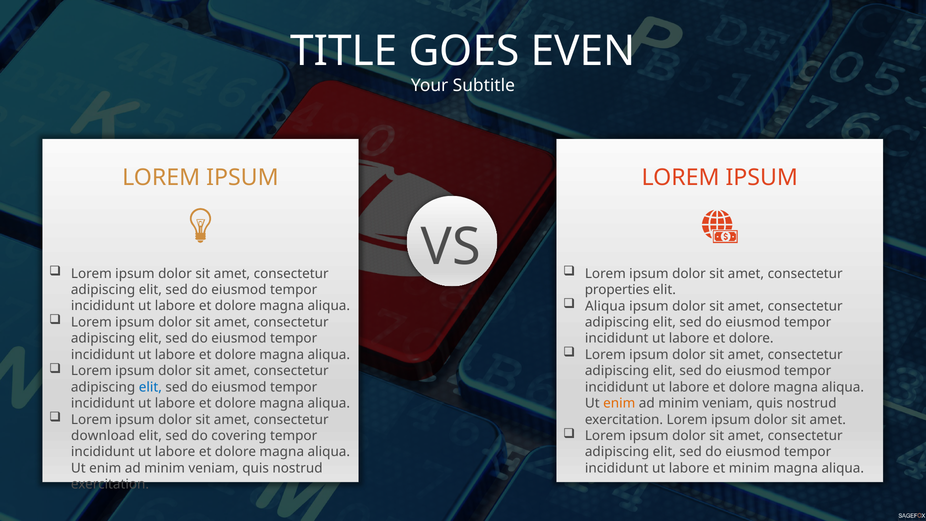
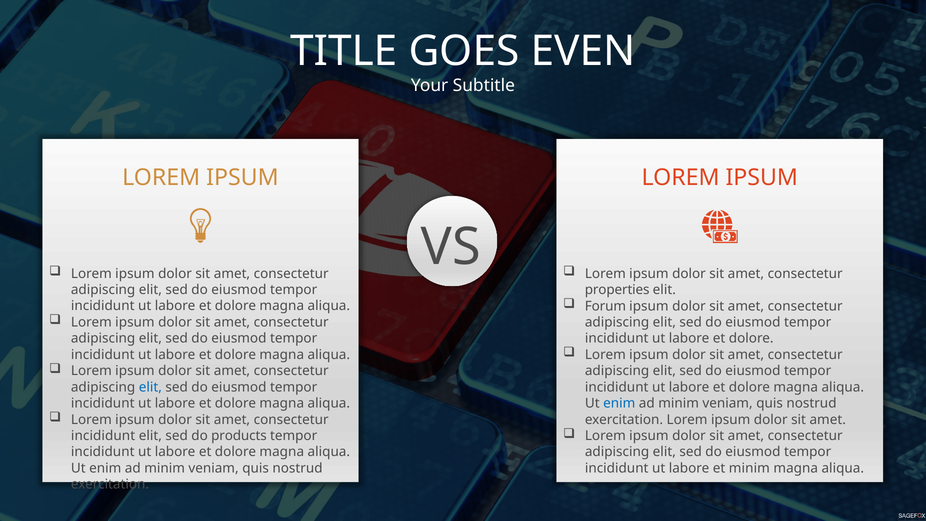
Aliqua: Aliqua -> Forum (605, 306)
enim colour: orange -> blue (619, 403)
download: download -> incididunt (103, 436)
covering: covering -> products (239, 436)
